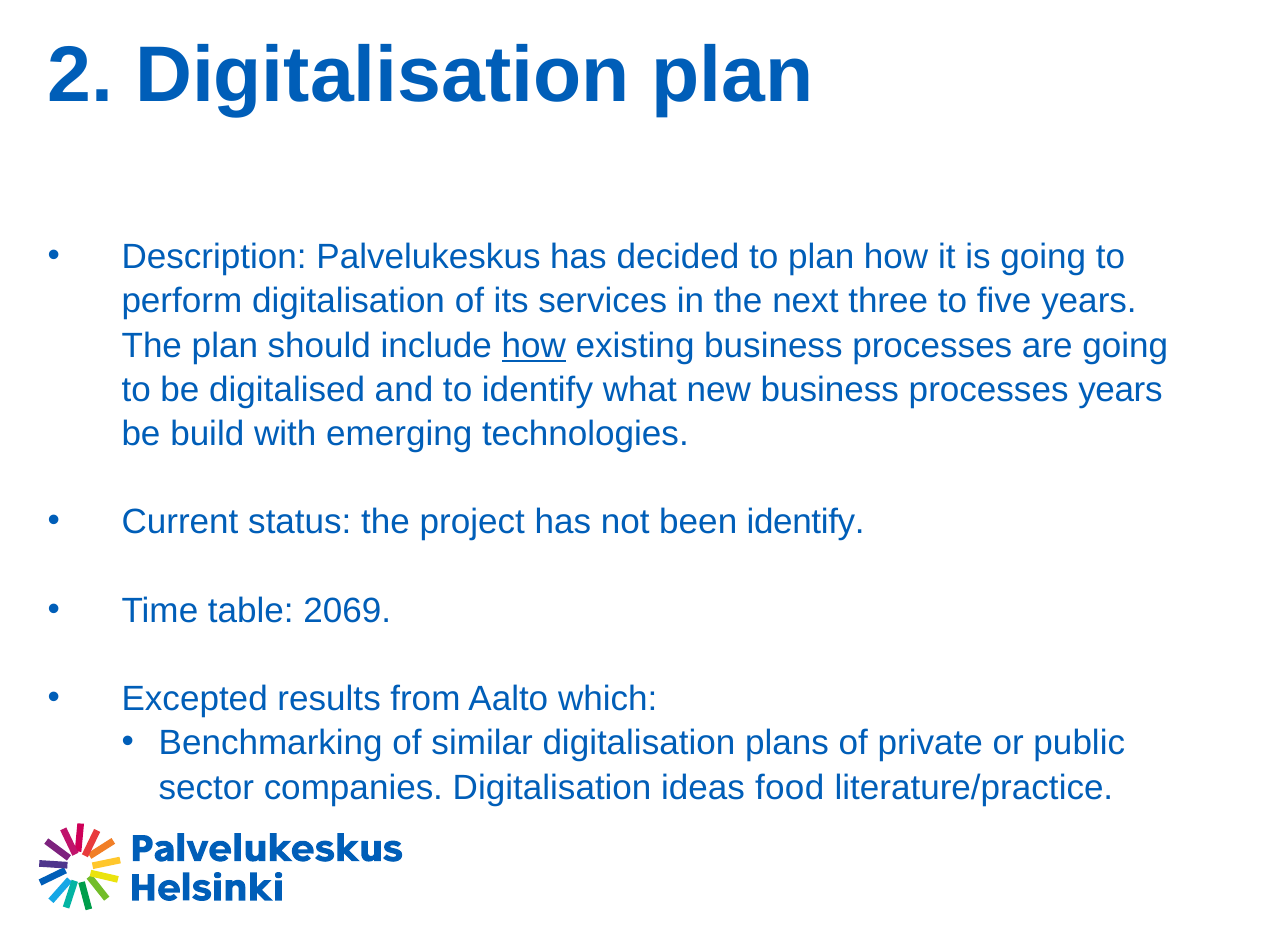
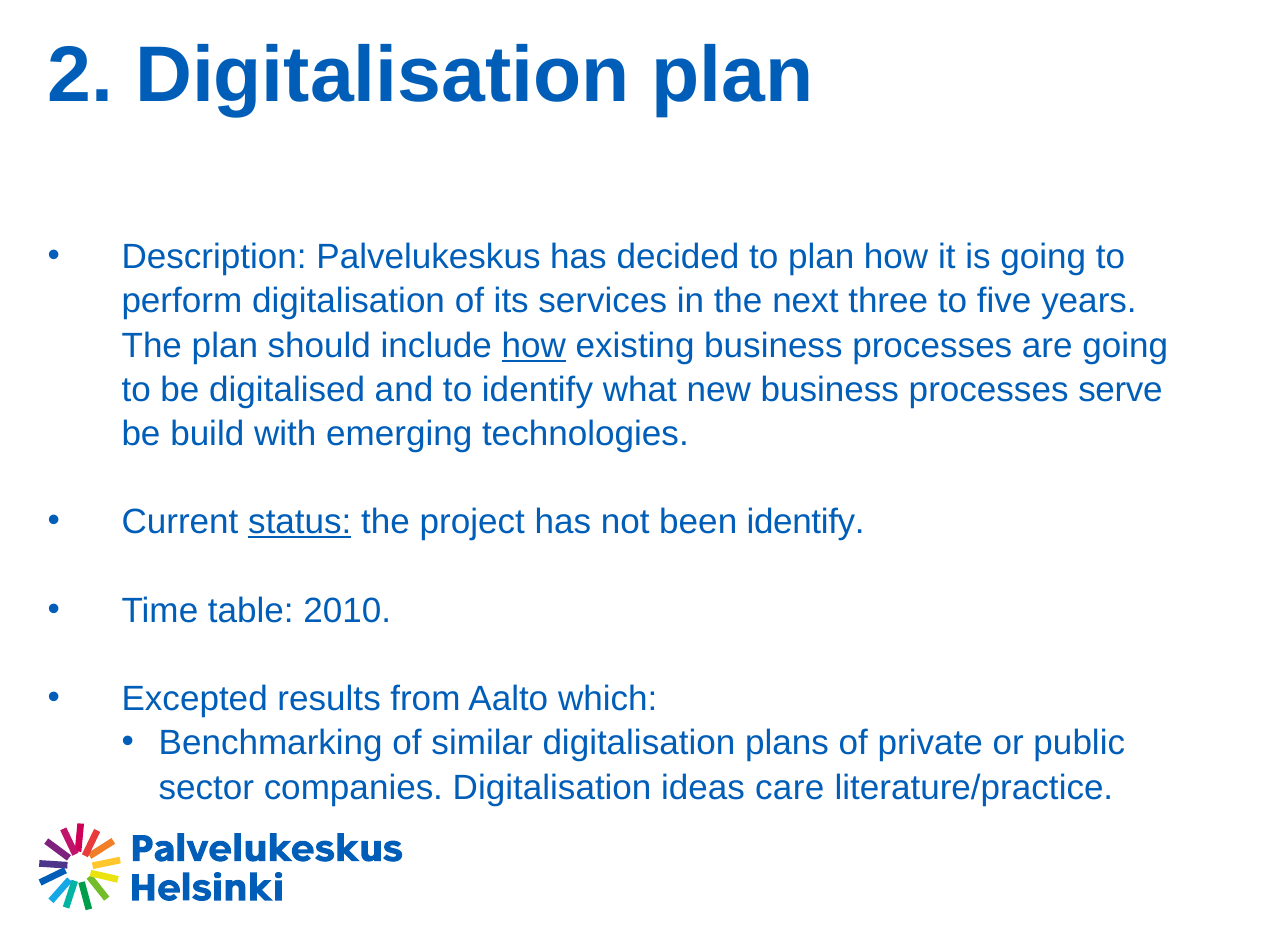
processes years: years -> serve (1120, 390)
status underline: none -> present (300, 522)
2069: 2069 -> 2010 (347, 611)
food: food -> care (790, 787)
